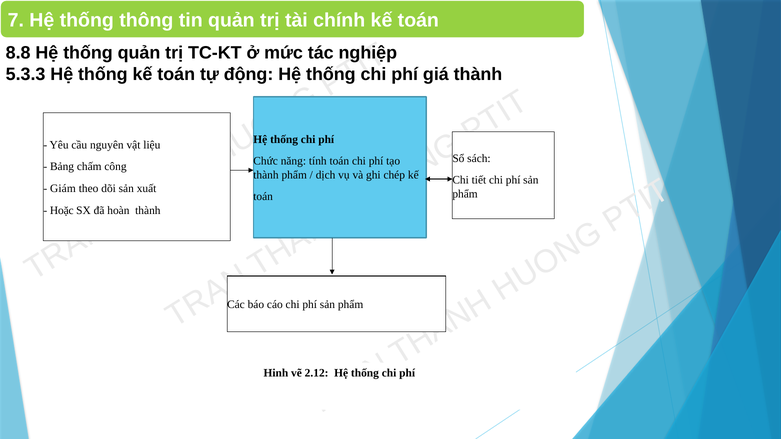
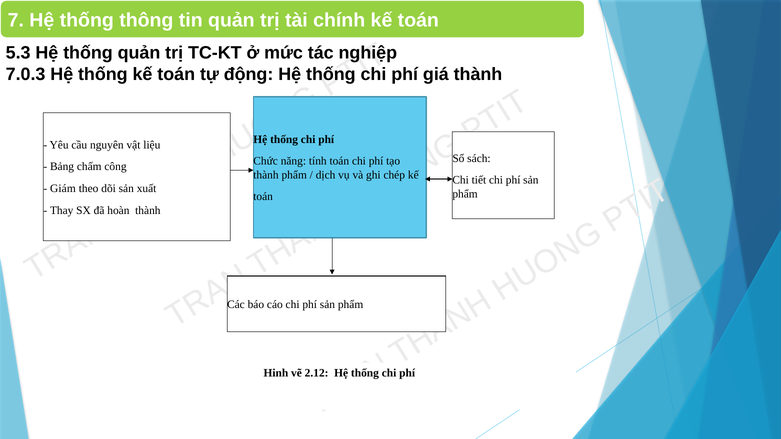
8.8: 8.8 -> 5.3 (18, 53)
5.3.3: 5.3.3 -> 7.0.3 (26, 74)
Hoặc: Hoặc -> Thay (62, 210)
